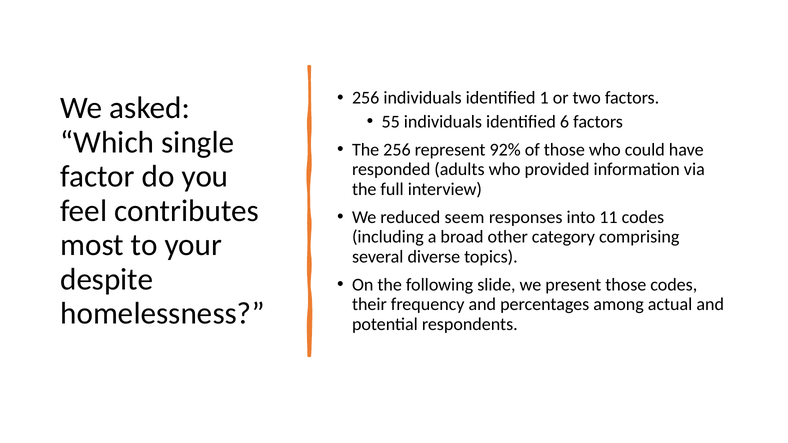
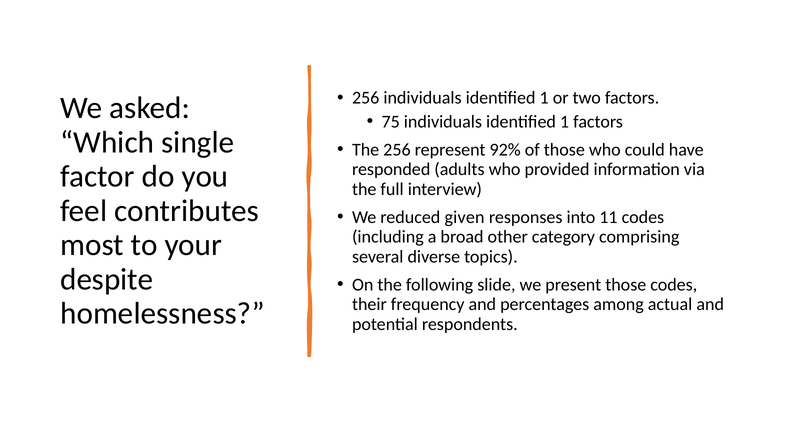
55: 55 -> 75 (391, 122)
6: 6 -> 1 (565, 122)
seem: seem -> given (465, 217)
